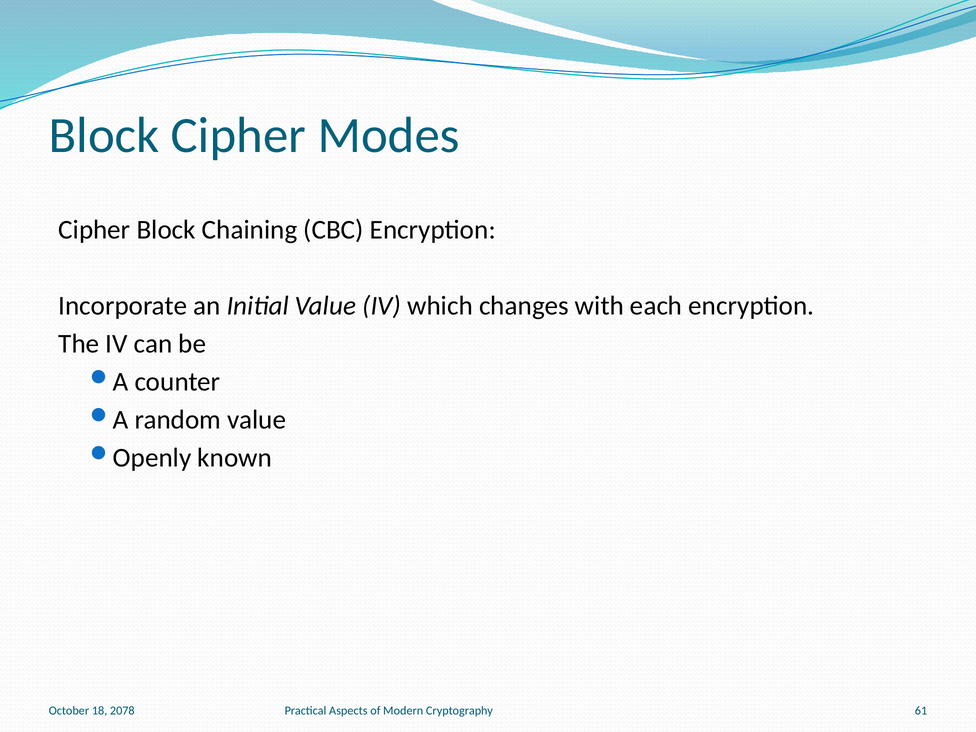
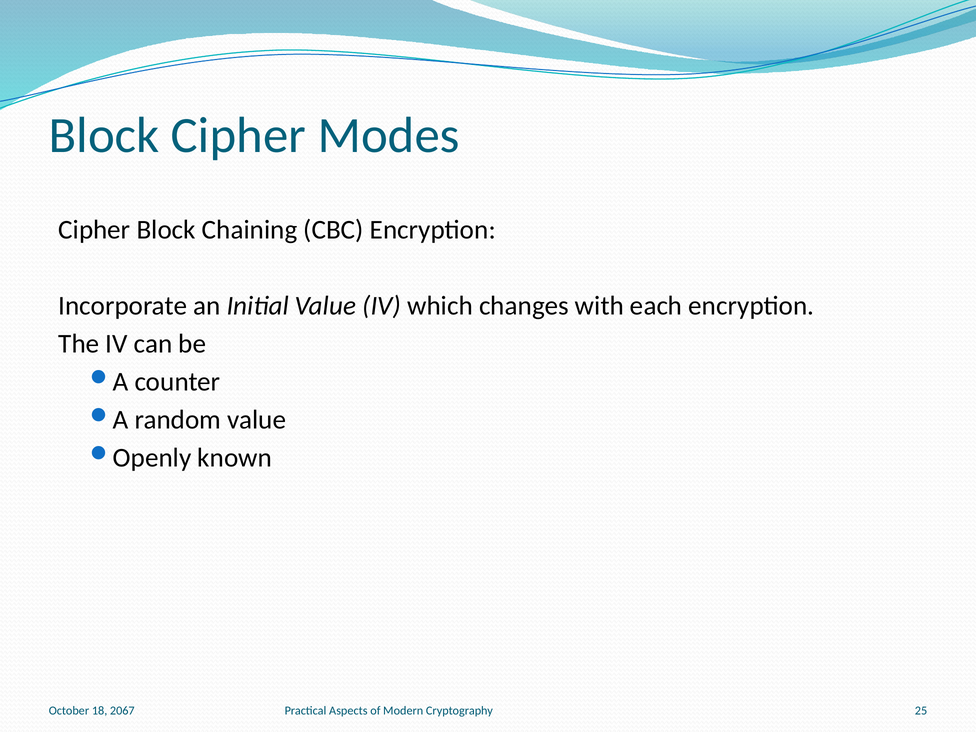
61: 61 -> 25 (921, 711)
2078: 2078 -> 2067 (122, 711)
